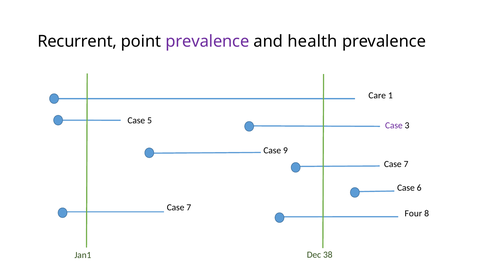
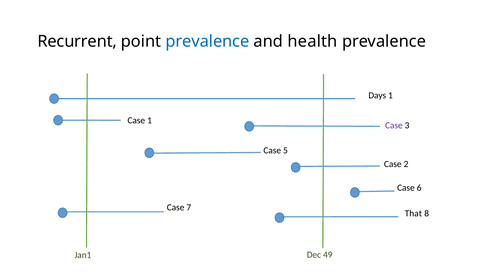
prevalence colour: purple -> blue (207, 41)
Care: Care -> Days (377, 95)
Case 5: 5 -> 1 (150, 120)
9: 9 -> 5 (285, 150)
7: 7 -> 2 (406, 164)
Four: Four -> That (413, 213)
38: 38 -> 49 (328, 254)
